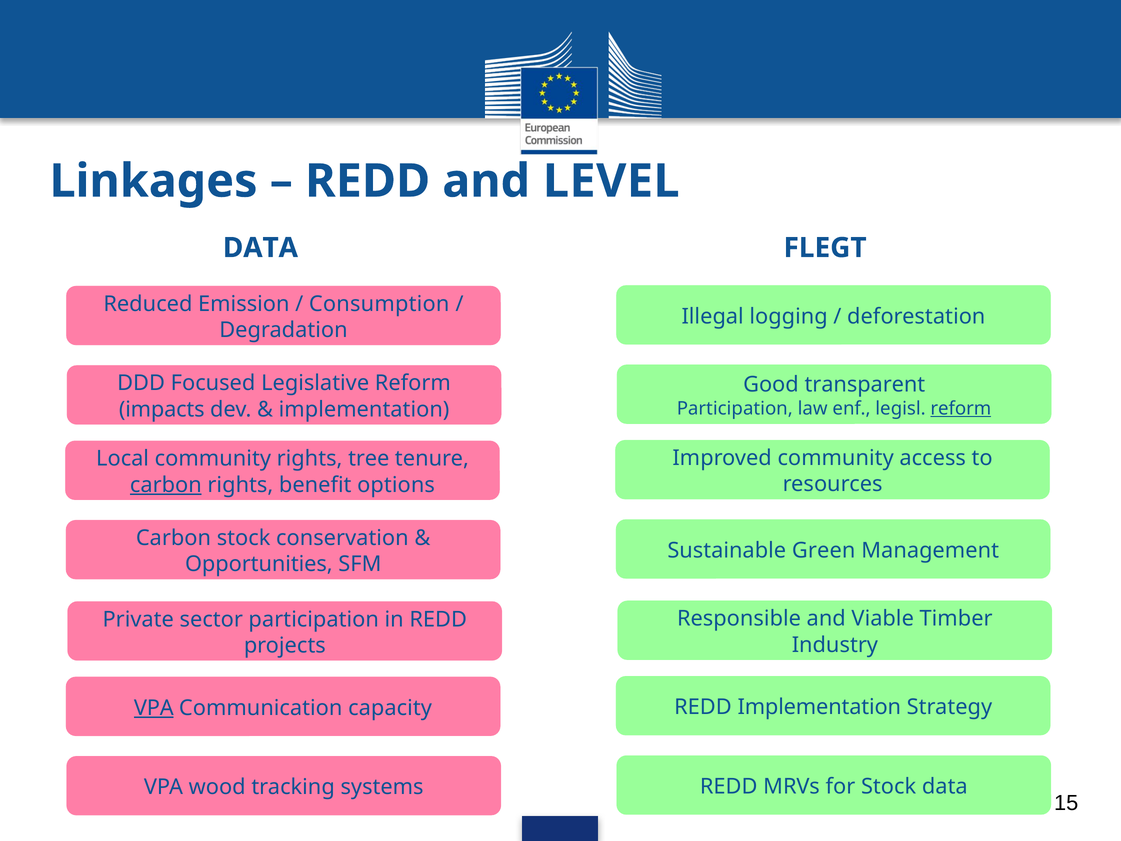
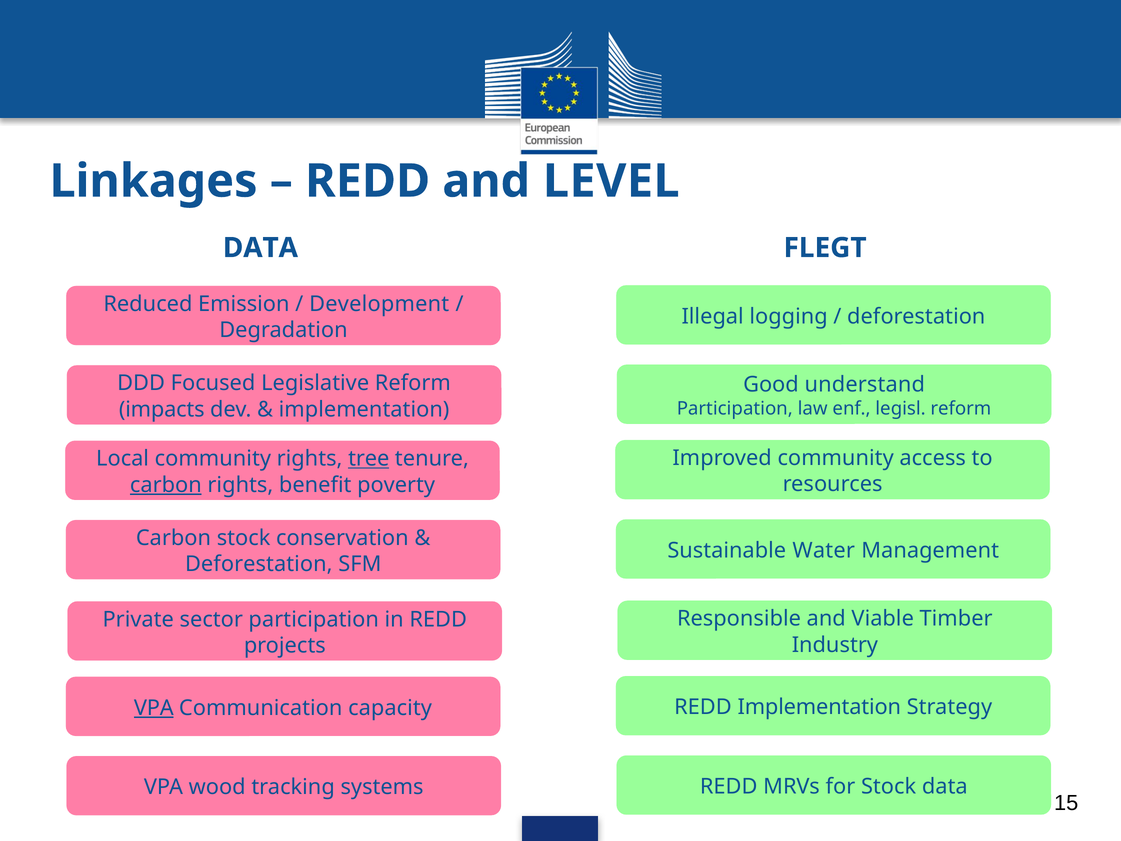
Consumption: Consumption -> Development (379, 304)
transparent: transparent -> understand (865, 384)
reform underline: present -> none (961, 408)
tree underline: none -> present (369, 459)
options: options -> poverty (396, 485)
Green: Green -> Water (824, 550)
Opportunities: Opportunities -> Deforestation (259, 564)
